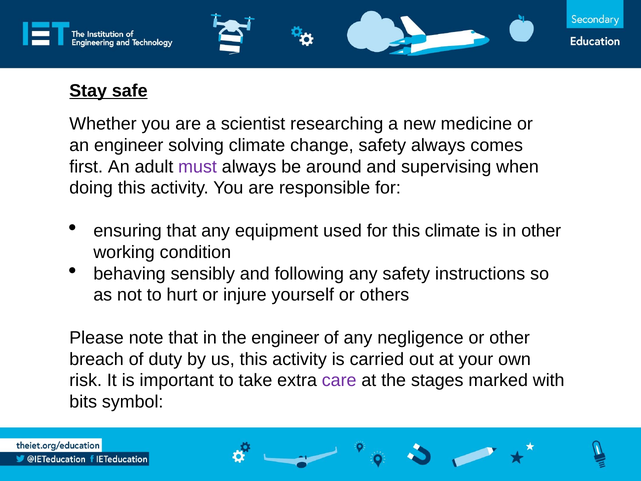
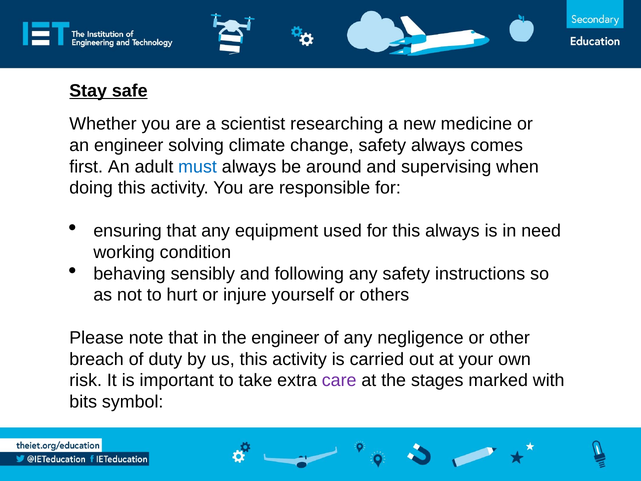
must colour: purple -> blue (198, 167)
this climate: climate -> always (452, 231)
in other: other -> need (541, 231)
